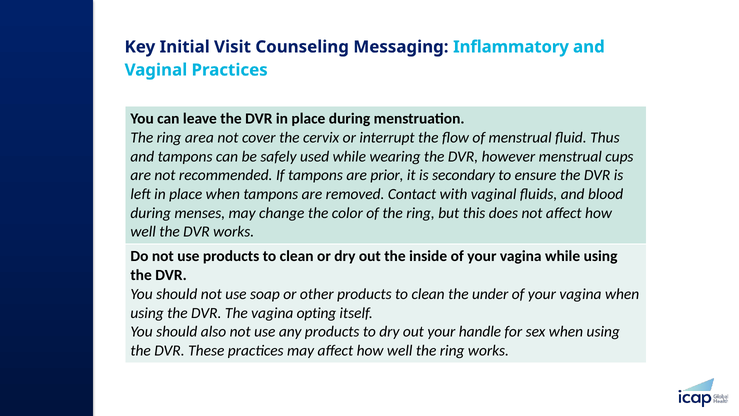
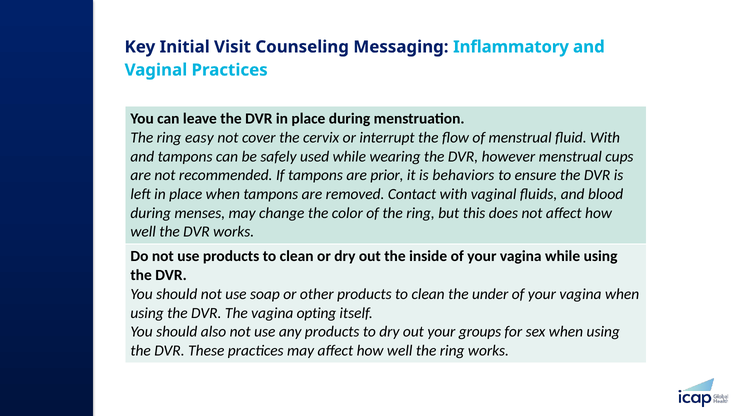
area: area -> easy (199, 137)
fluid Thus: Thus -> With (605, 137)
secondary: secondary -> behaviors (463, 175)
handle: handle -> groups (480, 332)
